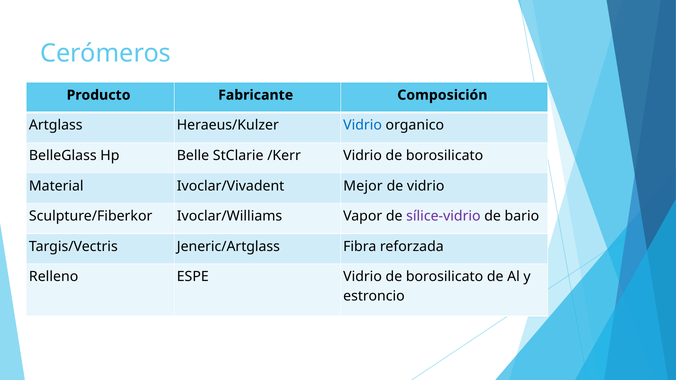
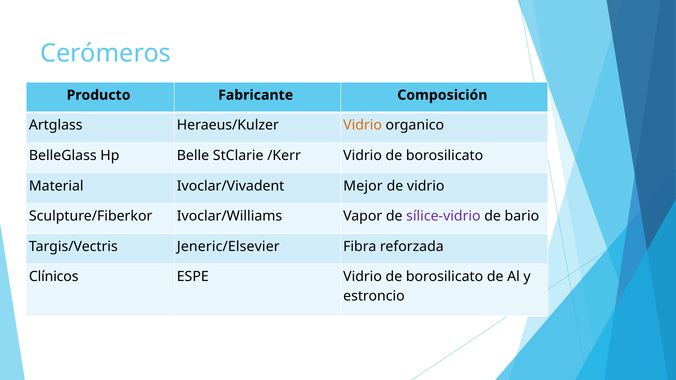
Vidrio colour: blue -> orange (363, 125)
Jeneric/Artglass: Jeneric/Artglass -> Jeneric/Elsevier (228, 247)
Relleno: Relleno -> Clínicos (54, 277)
